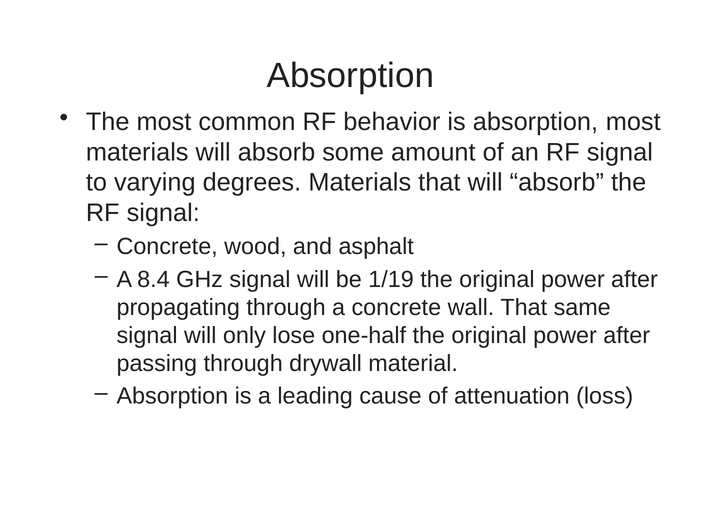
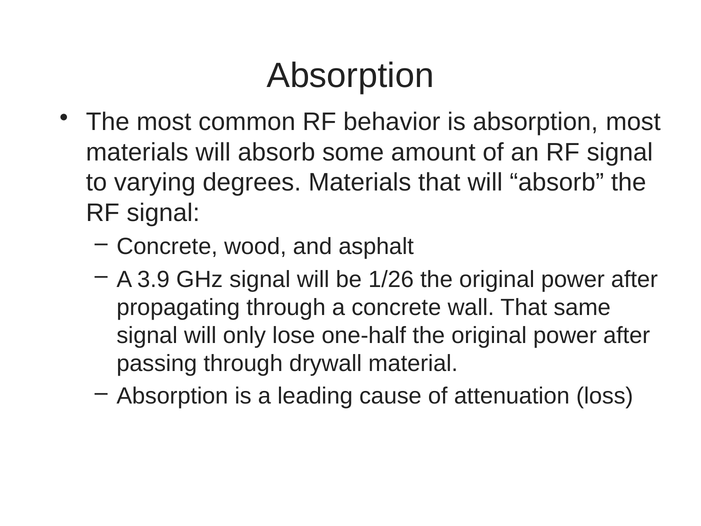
8.4: 8.4 -> 3.9 (153, 279)
1/19: 1/19 -> 1/26 (391, 279)
